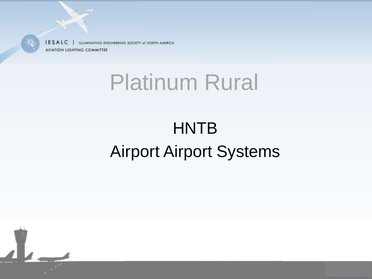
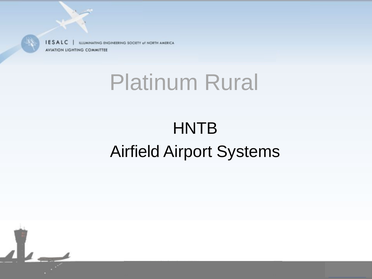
Airport: Airport -> Airfield (135, 152)
